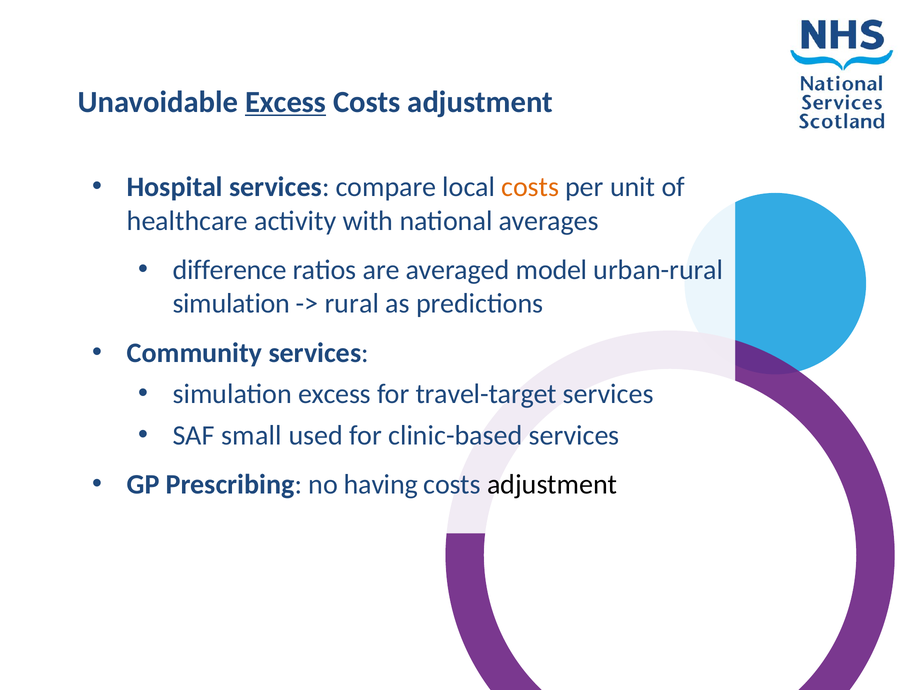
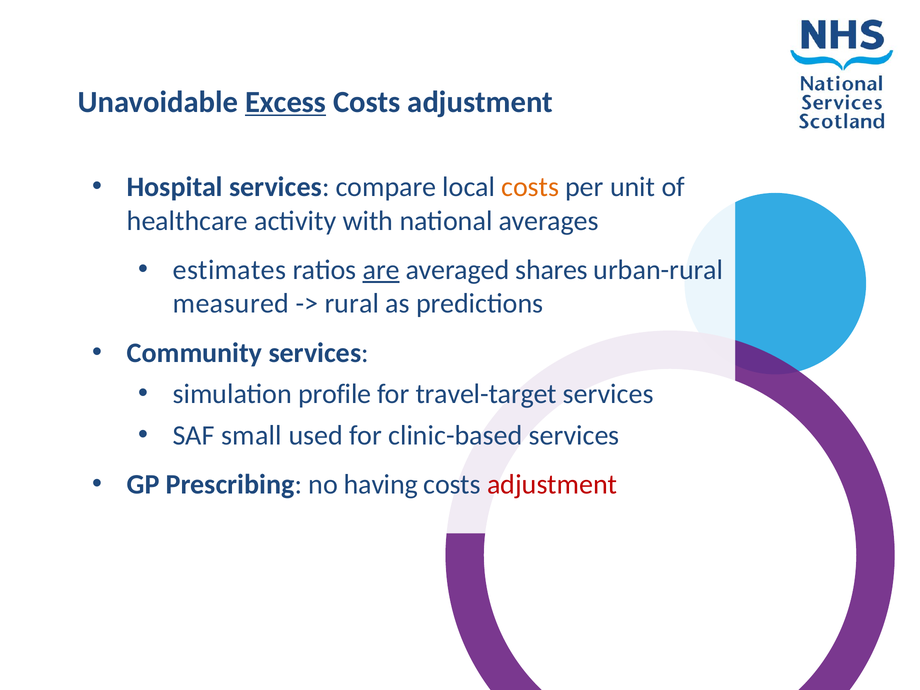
difference: difference -> estimates (229, 270)
are underline: none -> present (381, 270)
model: model -> shares (552, 270)
simulation: simulation -> measured (231, 304)
simulation excess: excess -> profile (335, 394)
adjustment colour: black -> red (552, 485)
